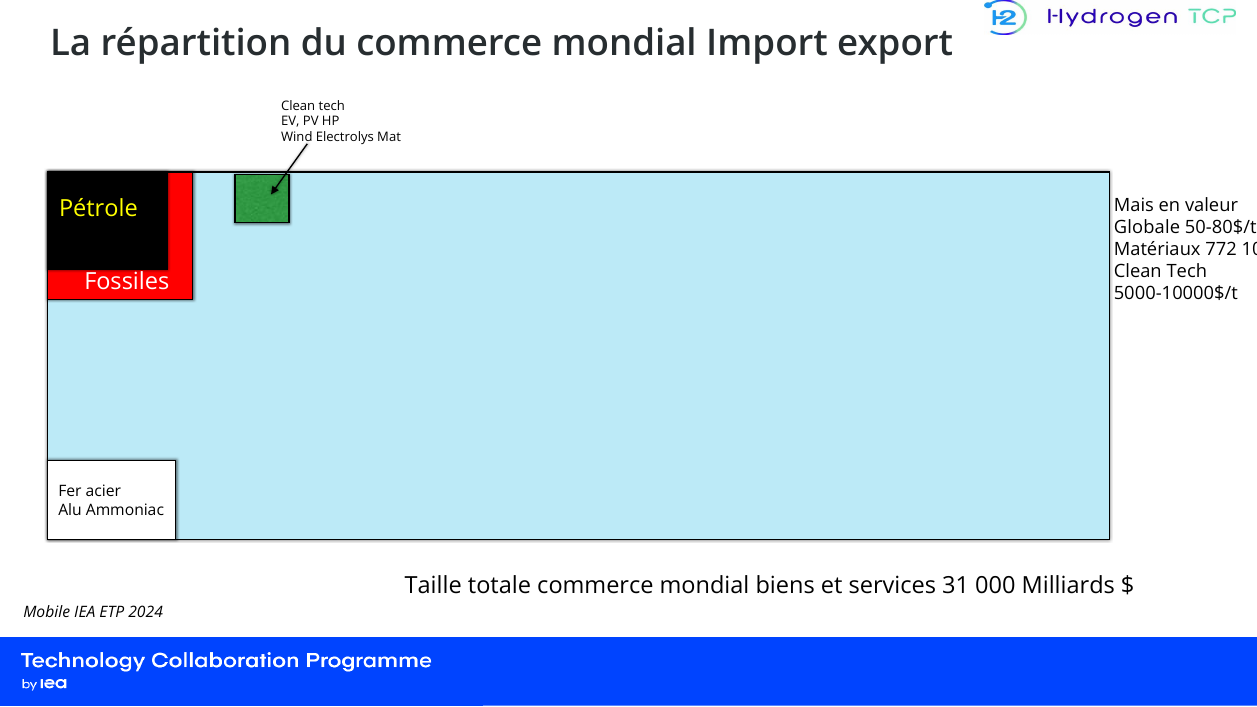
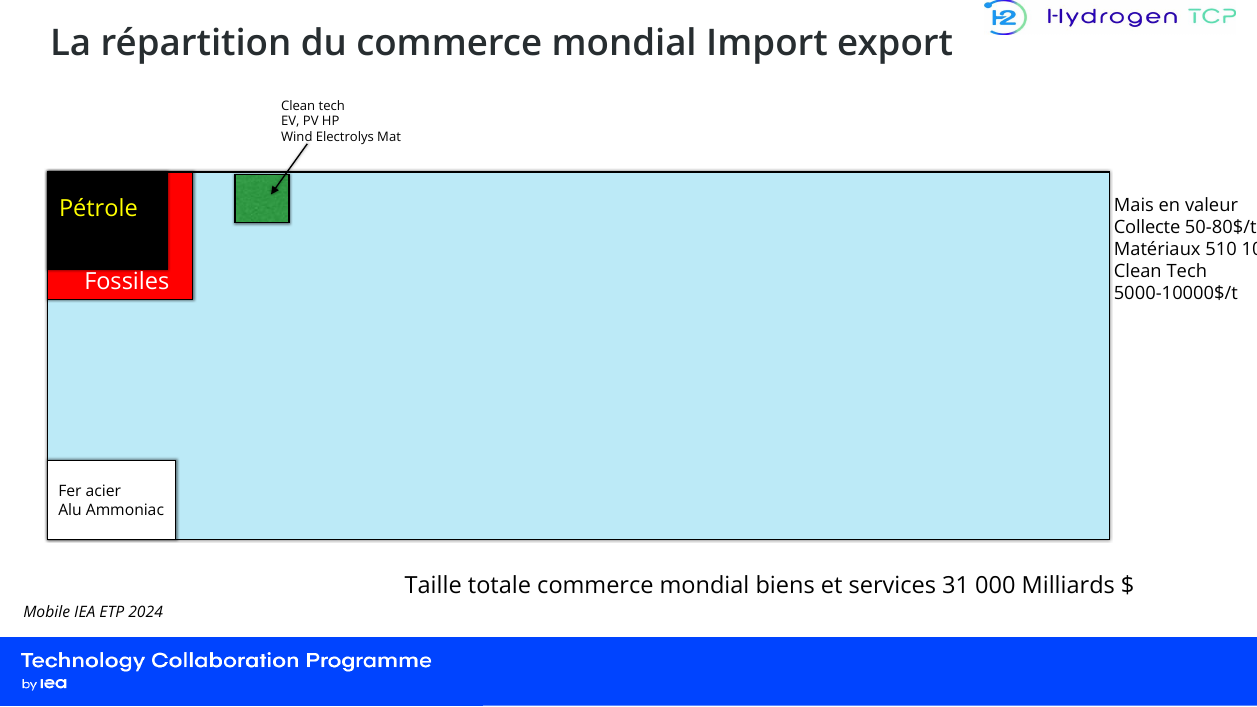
Globale: Globale -> Collecte (1147, 227)
772: 772 -> 510 (1221, 249)
